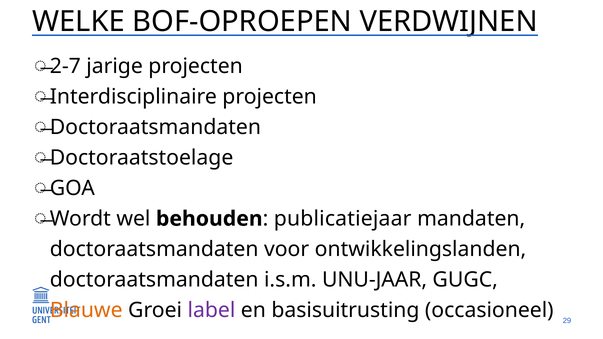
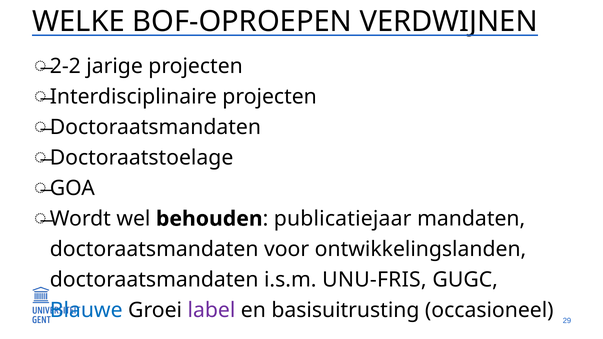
2-7: 2-7 -> 2-2 (65, 66)
UNU-JAAR: UNU-JAAR -> UNU-FRIS (374, 280)
Blauwe colour: orange -> blue (86, 310)
